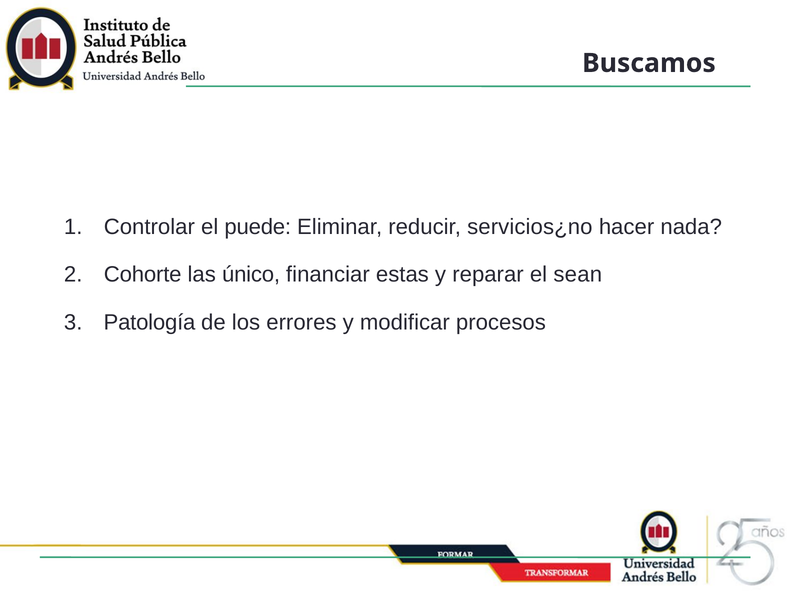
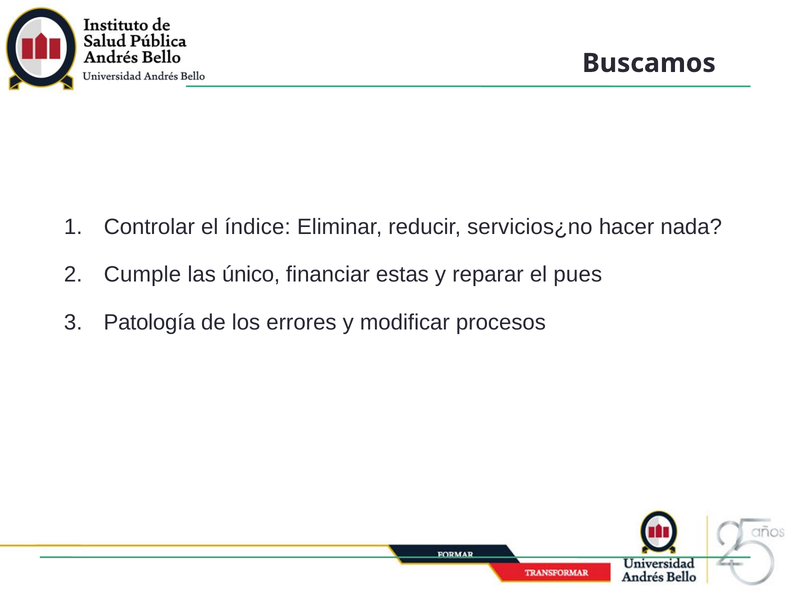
puede: puede -> índice (258, 227)
Cohorte: Cohorte -> Cumple (143, 275)
sean: sean -> pues (578, 275)
